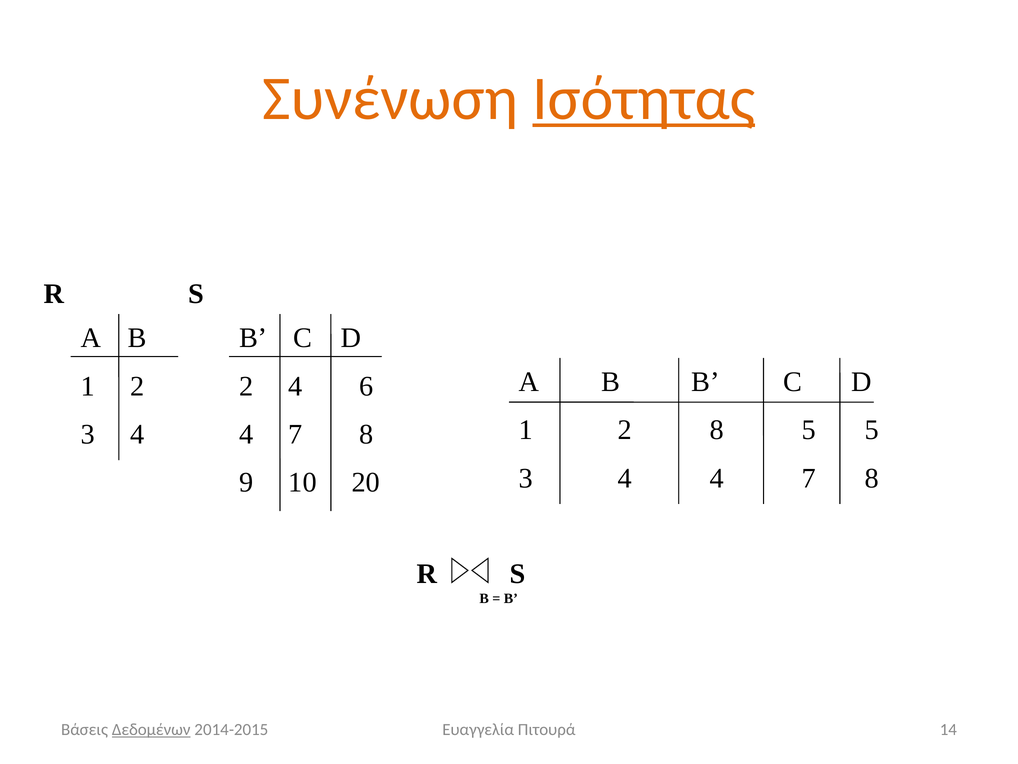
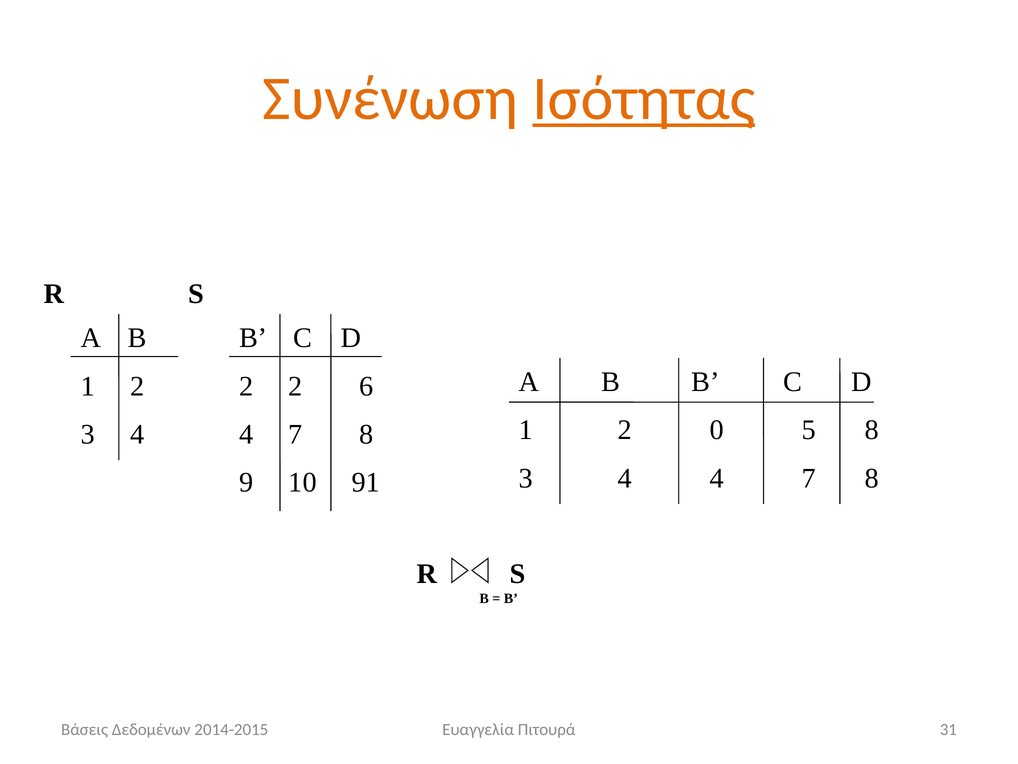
2 4: 4 -> 2 (296, 386)
2 8: 8 -> 0 (717, 430)
5 5: 5 -> 8 (872, 430)
20: 20 -> 91 (366, 482)
Δεδομένων underline: present -> none (151, 729)
14: 14 -> 31 (948, 729)
